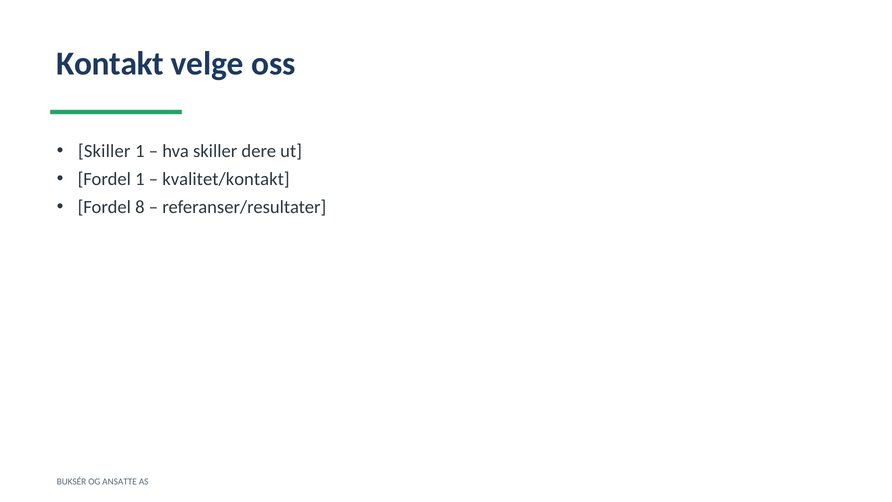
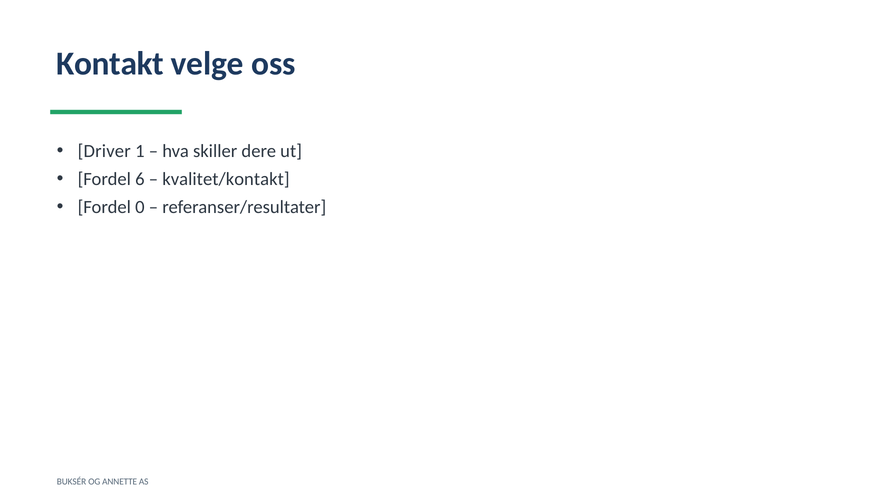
Skiller: Skiller -> Driver (104, 151)
Fordel 1: 1 -> 6 (140, 179)
8: 8 -> 0 (140, 207)
ANSATTE: ANSATTE -> ANNETTE (120, 481)
